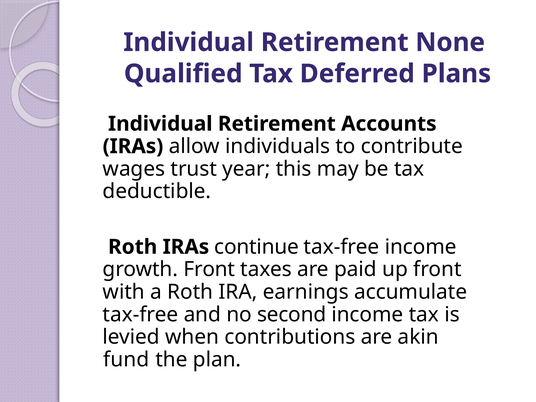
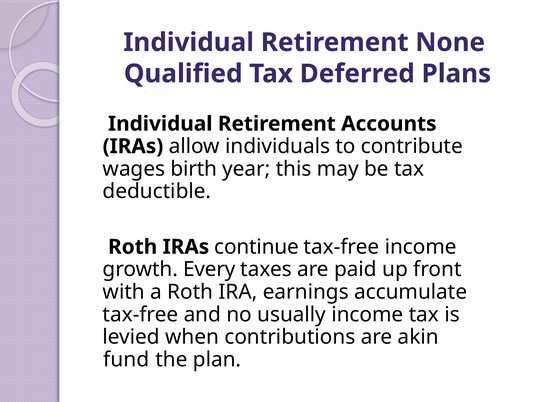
trust: trust -> birth (194, 169)
growth Front: Front -> Every (209, 269)
second: second -> usually (292, 314)
